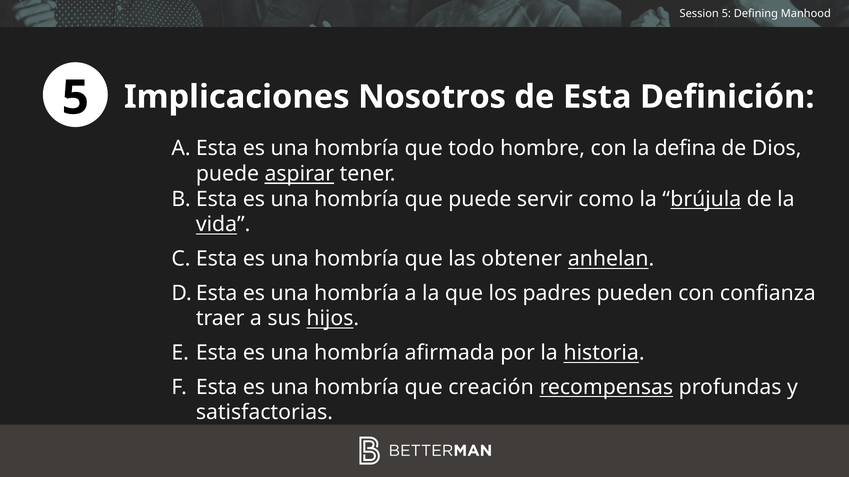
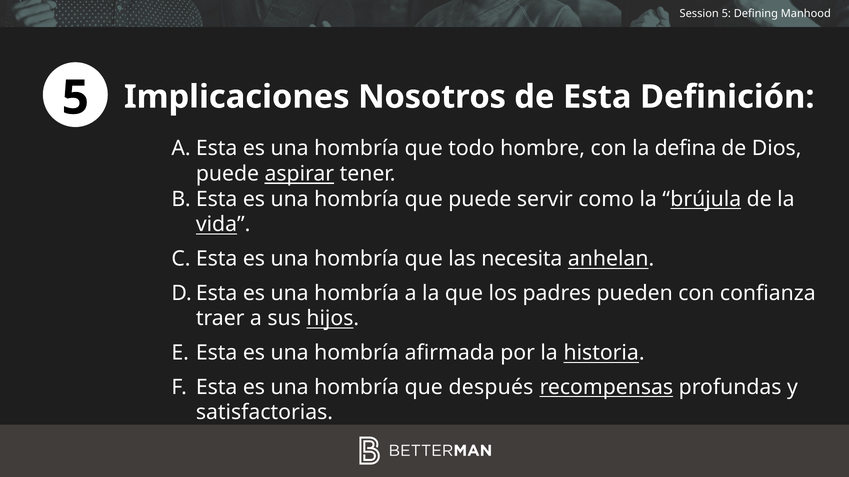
obtener: obtener -> necesita (522, 259)
creación: creación -> después (491, 387)
